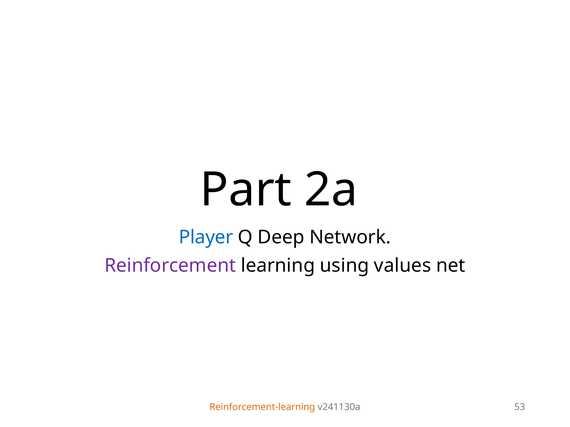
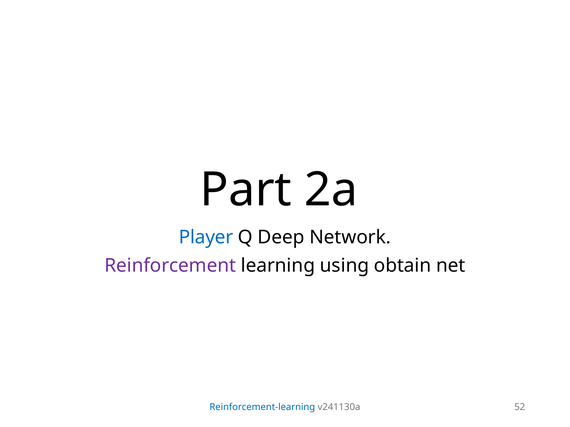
values: values -> obtain (403, 266)
Reinforcement-learning colour: orange -> blue (262, 407)
53: 53 -> 52 (520, 407)
